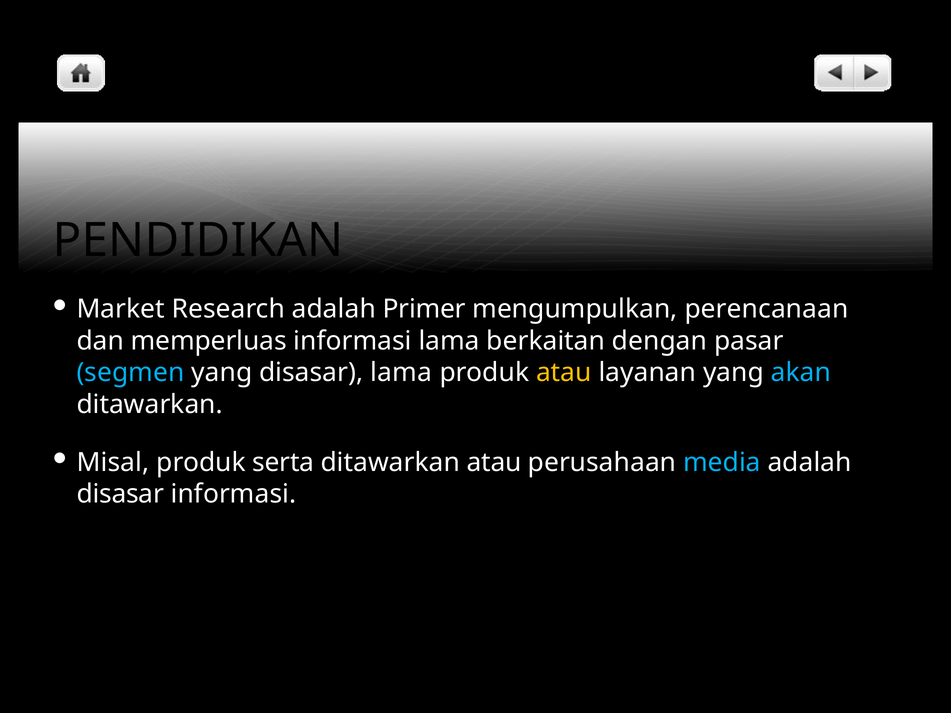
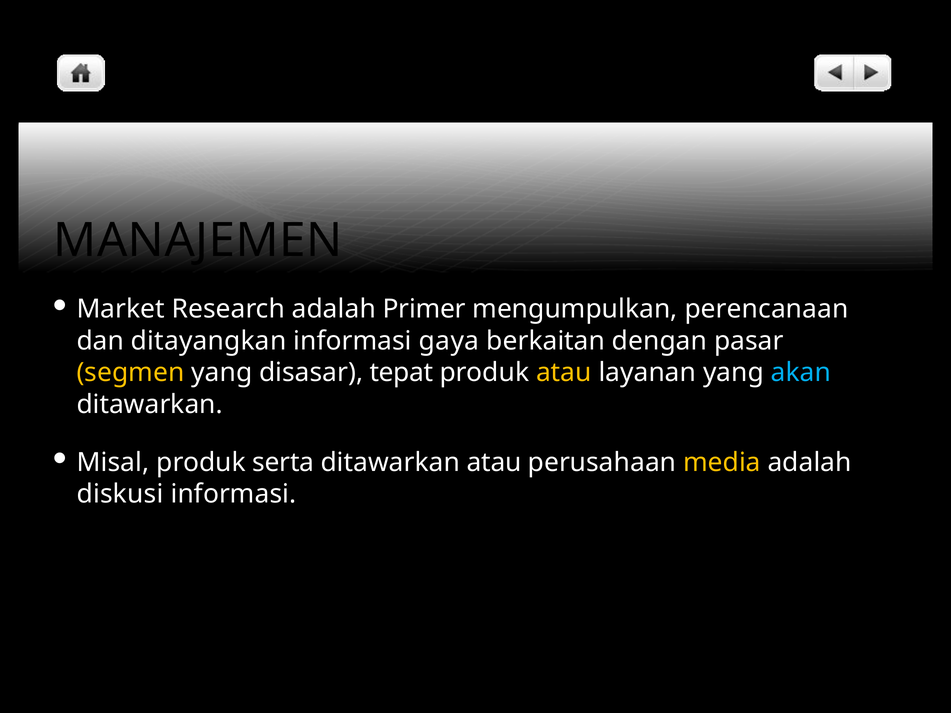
PENDIDIKAN: PENDIDIKAN -> MANAJEMEN (198, 240)
memperluas: memperluas -> ditayangkan (209, 341)
informasi lama: lama -> gaya (449, 341)
segmen colour: light blue -> yellow (130, 373)
disasar lama: lama -> tepat (402, 373)
media colour: light blue -> yellow (722, 463)
disasar: disasar -> diskusi (120, 494)
